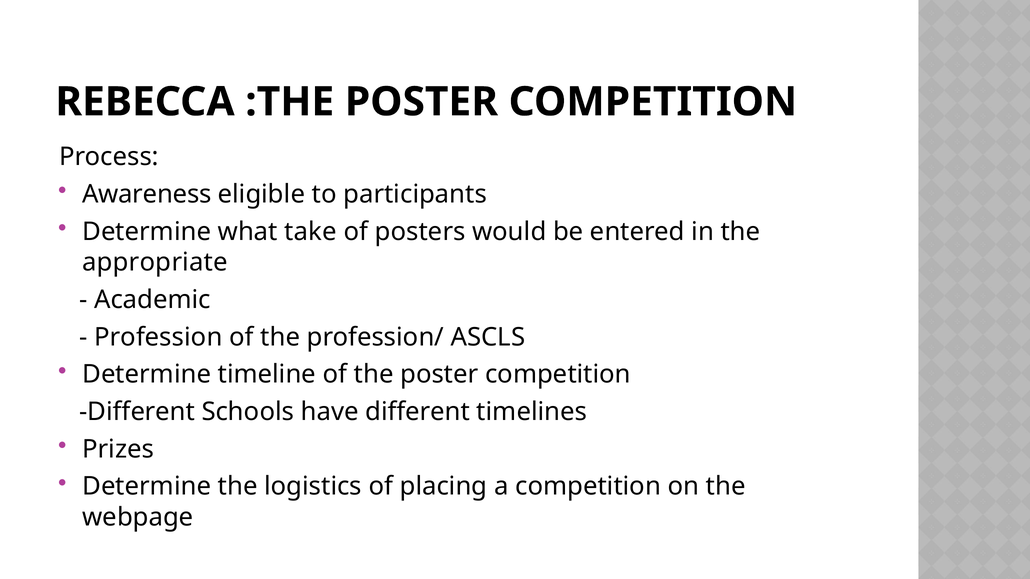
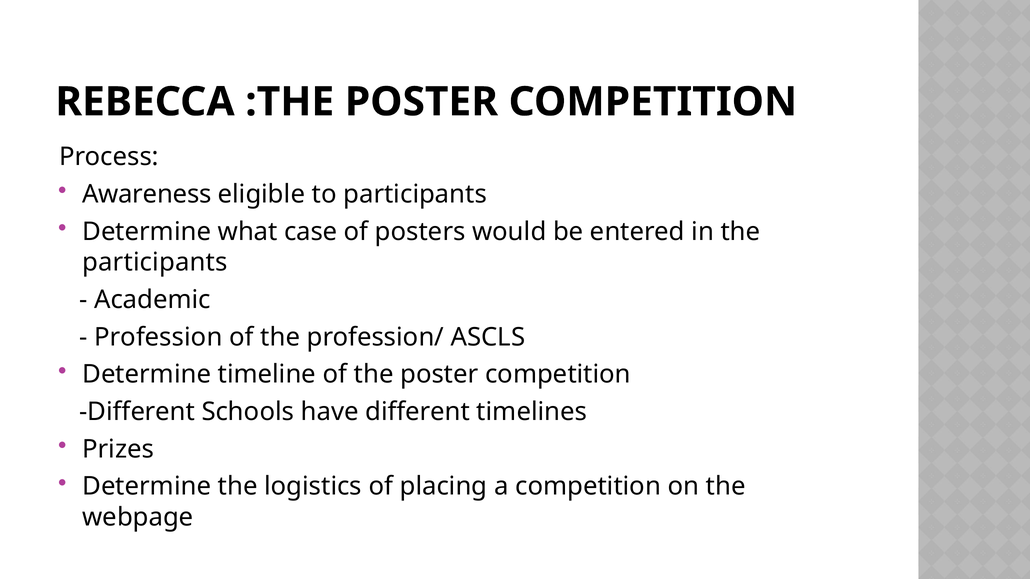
take: take -> case (311, 232)
appropriate: appropriate -> participants (155, 263)
